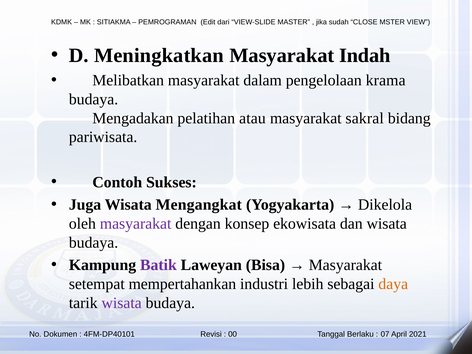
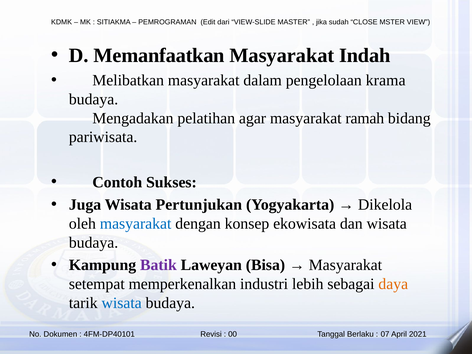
Meningkatkan: Meningkatkan -> Memanfaatkan (159, 55)
atau: atau -> agar (253, 118)
sakral: sakral -> ramah (365, 118)
Mengangkat: Mengangkat -> Pertunjukan (199, 205)
masyarakat colour: purple -> blue (136, 224)
mempertahankan: mempertahankan -> memperkenalkan (182, 284)
wisata colour: purple -> blue (122, 303)
